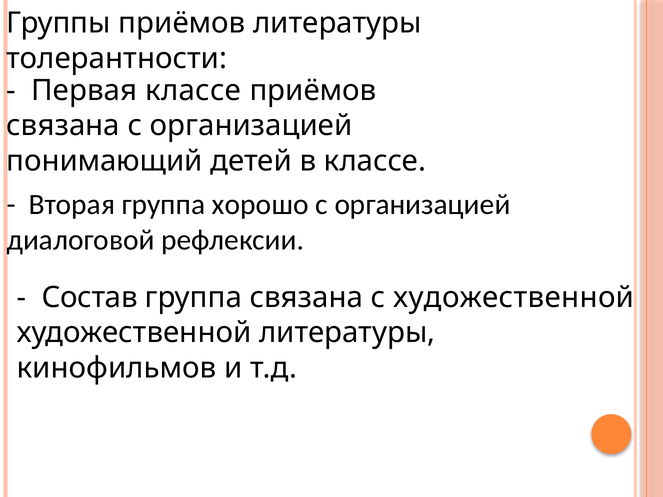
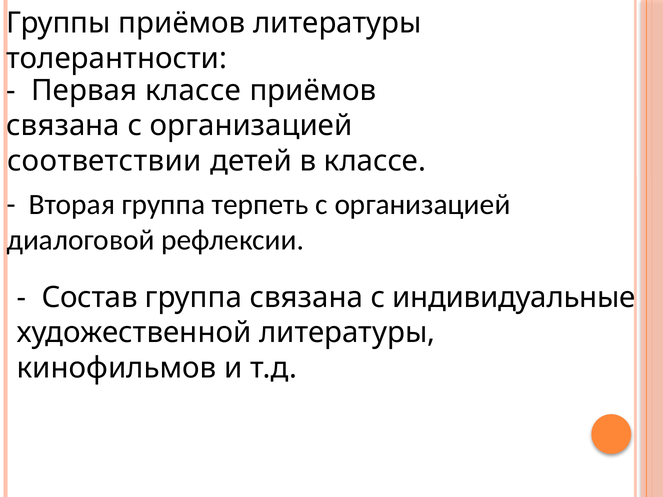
понимающий: понимающий -> соответствии (104, 161)
хорошо: хорошо -> терпеть (260, 205)
с художественной: художественной -> индивидуальные (514, 298)
